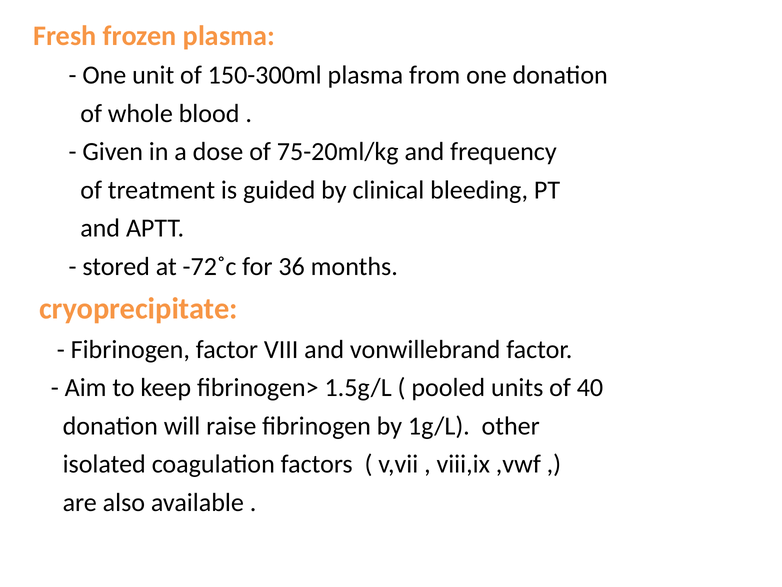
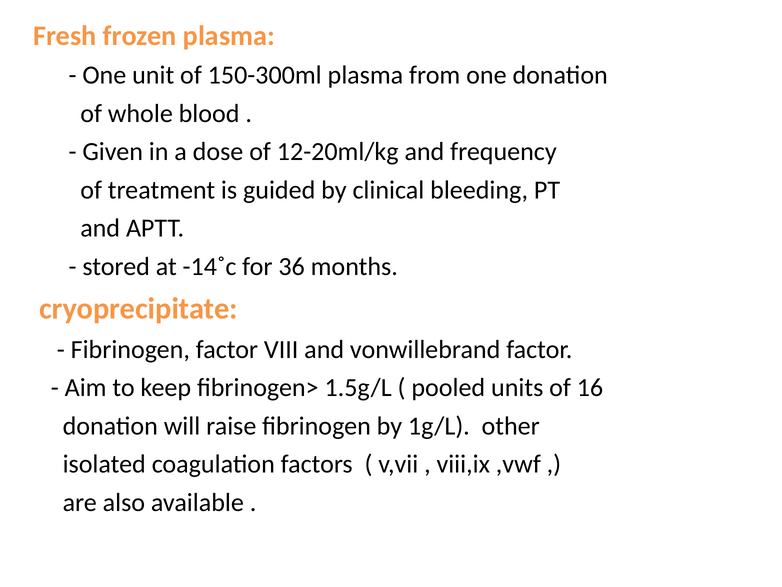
75-20ml/kg: 75-20ml/kg -> 12-20ml/kg (338, 152)
-72˚c: -72˚c -> -14˚c (209, 266)
40: 40 -> 16 (590, 387)
